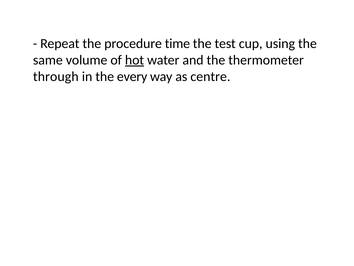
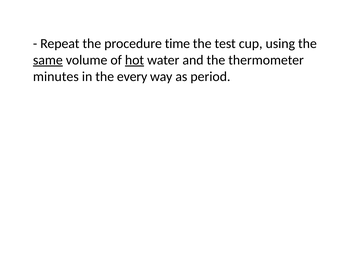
same underline: none -> present (48, 60)
through: through -> minutes (56, 76)
centre: centre -> period (210, 76)
